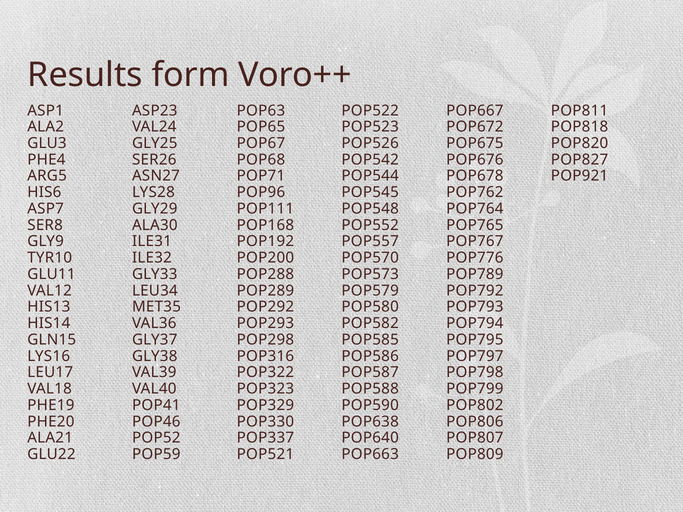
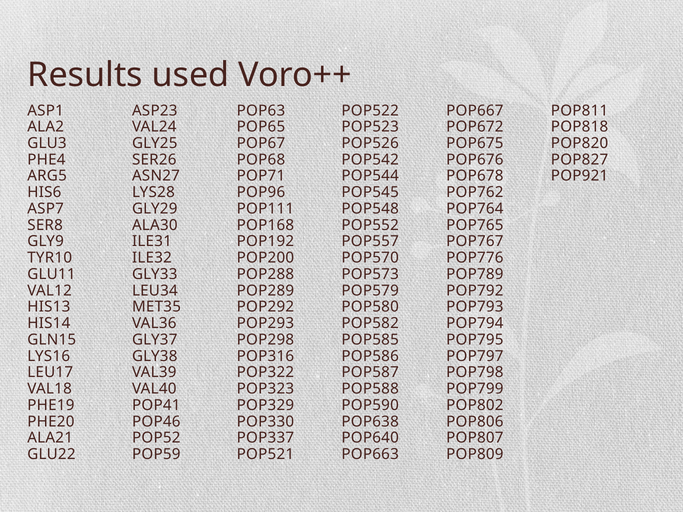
form: form -> used (191, 75)
